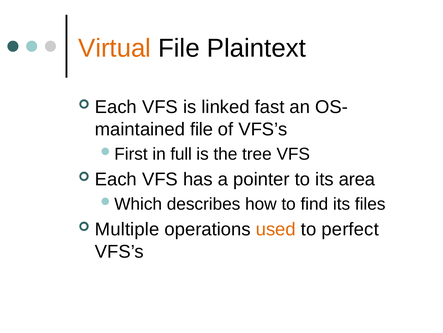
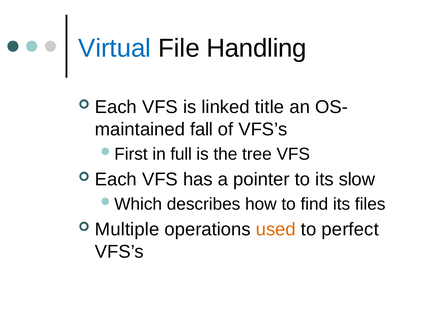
Virtual colour: orange -> blue (115, 48)
Plaintext: Plaintext -> Handling (257, 48)
fast: fast -> title (270, 107)
file: file -> fall (202, 129)
area: area -> slow (357, 179)
